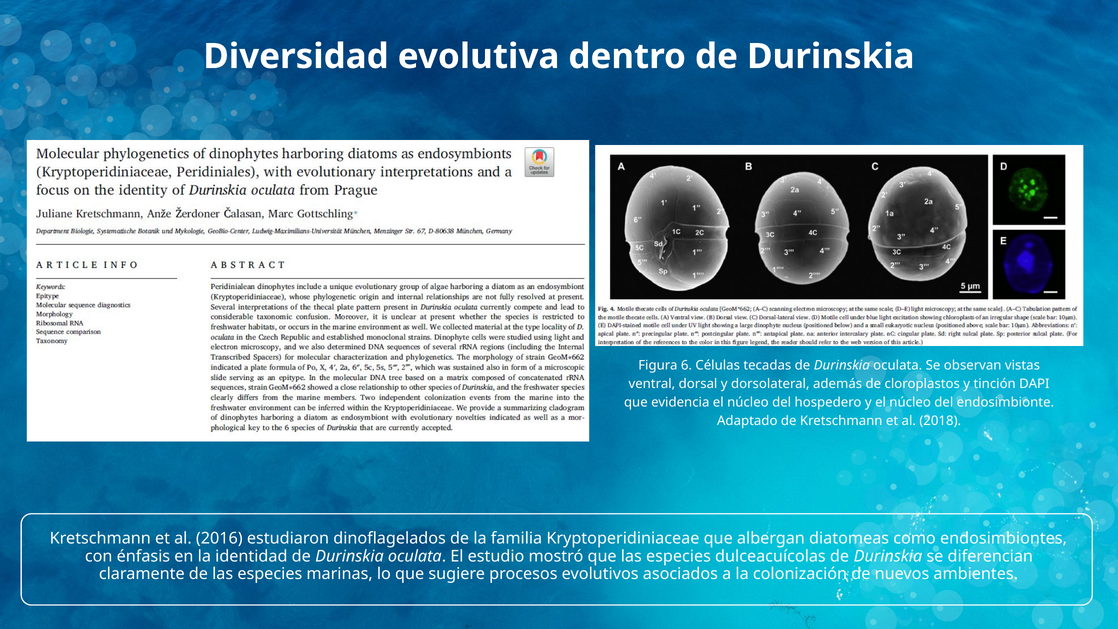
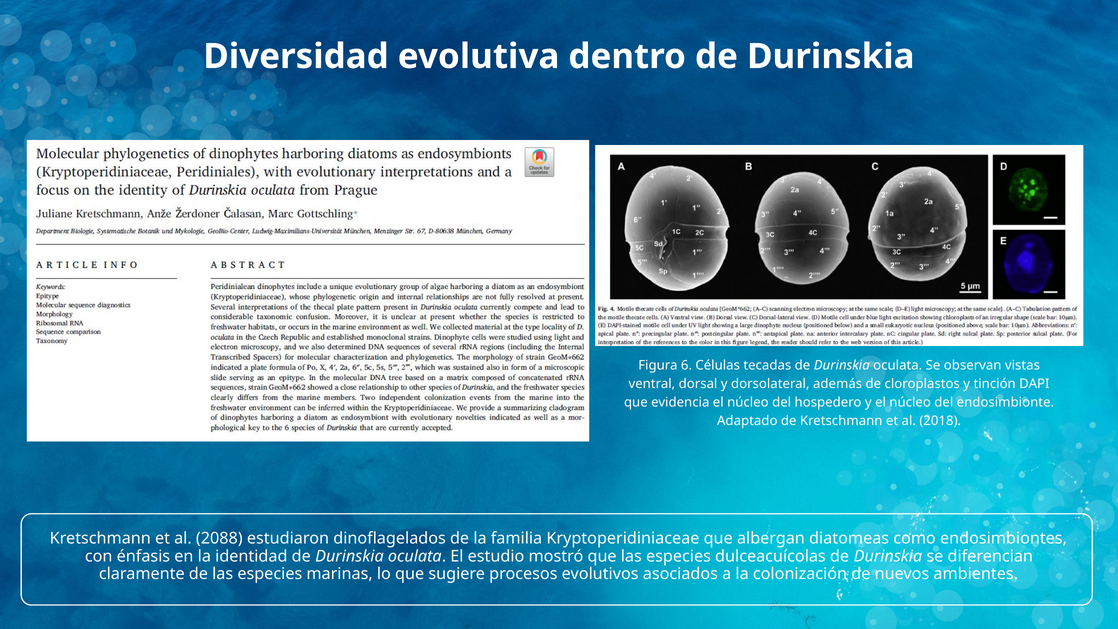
2016: 2016 -> 2088 (219, 538)
